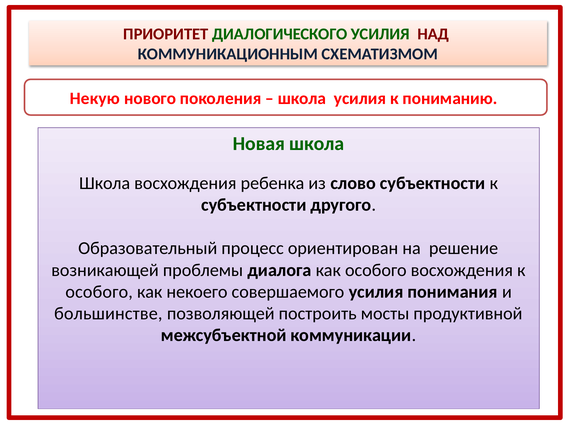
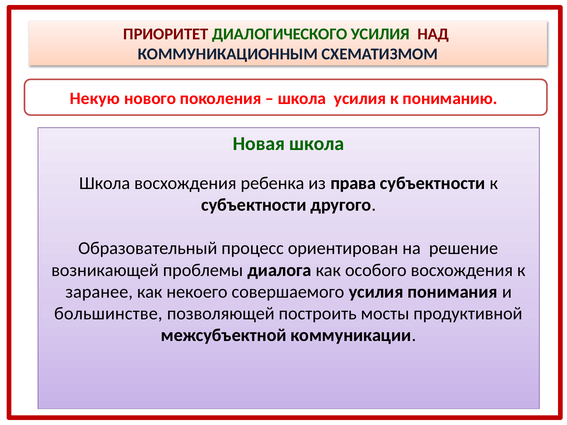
слово: слово -> права (353, 183)
особого: особого -> заранее (99, 292)
